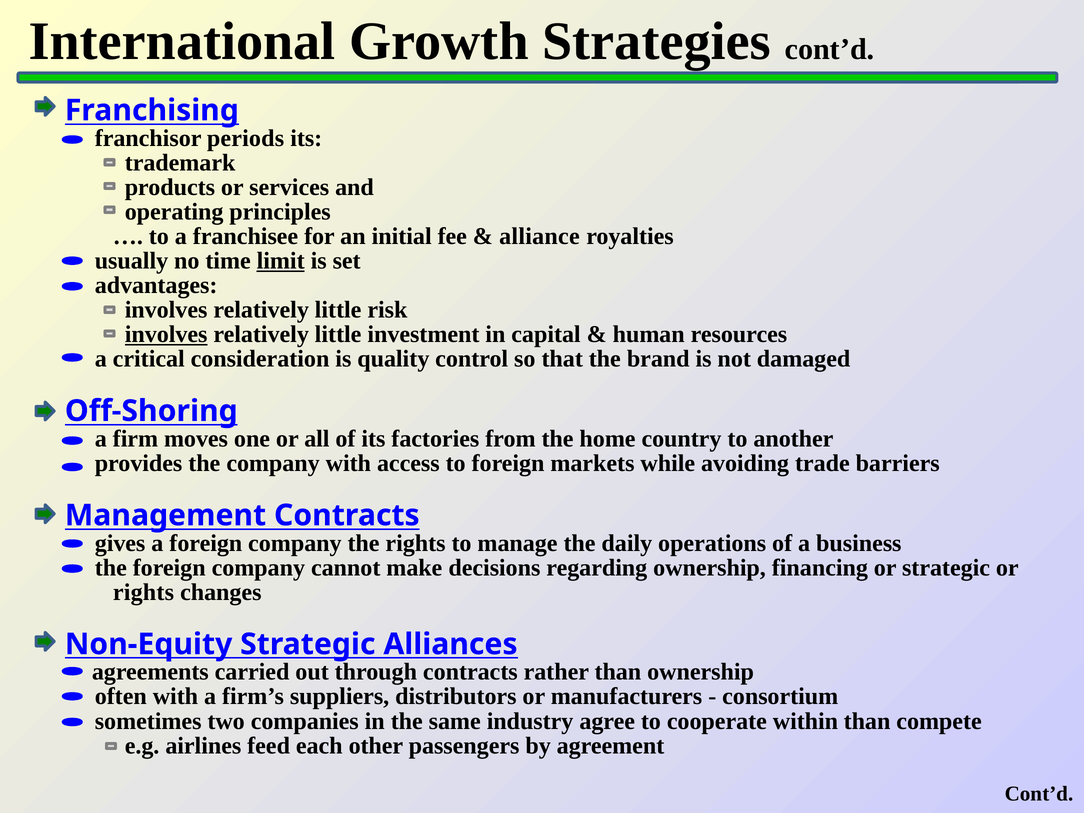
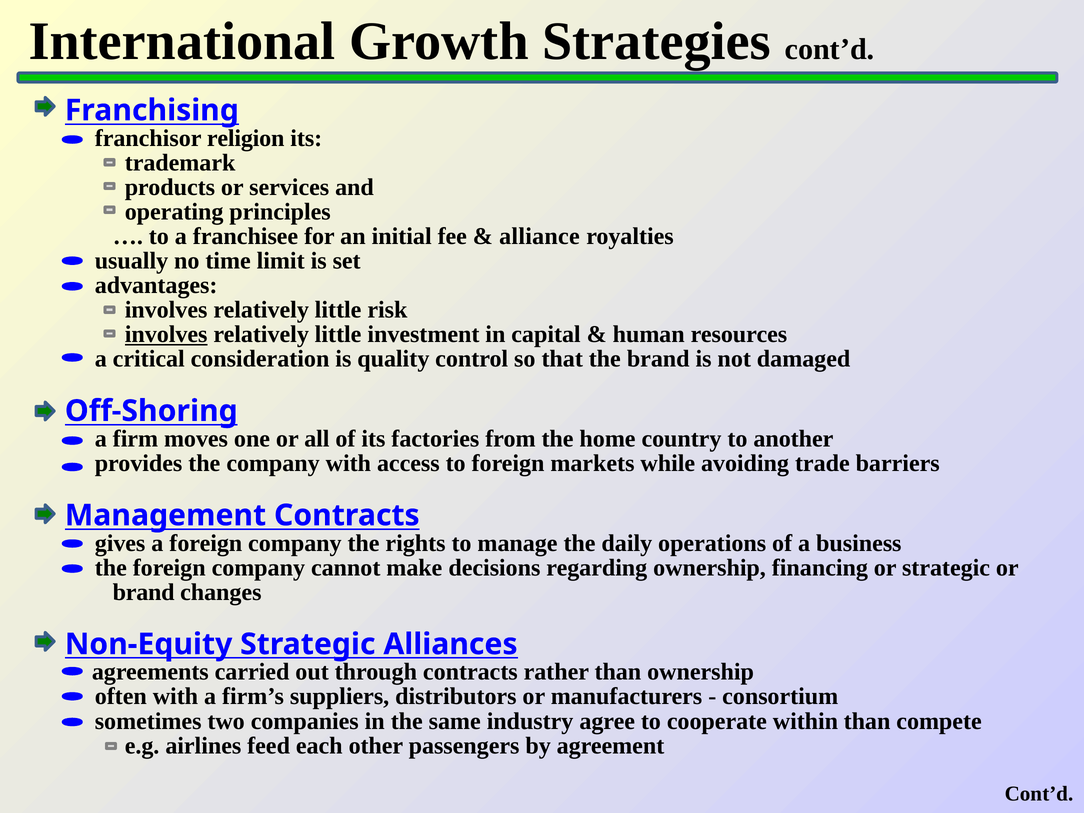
periods: periods -> religion (246, 138)
limit underline: present -> none (281, 261)
rights: rights -> brand (144, 592)
